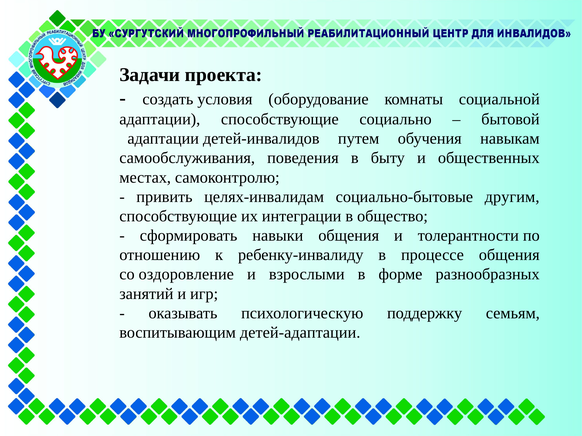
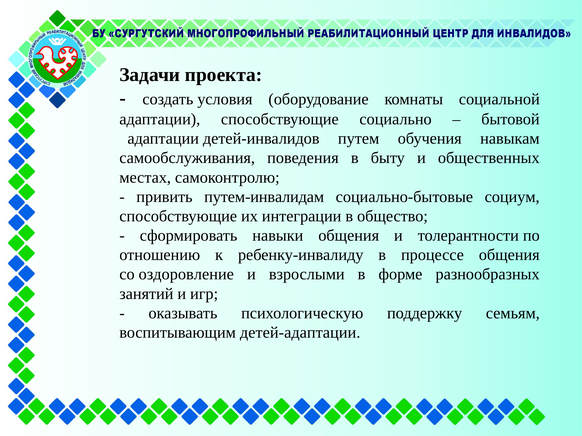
целях-инвалидам: целях-инвалидам -> путем-инвалидам (264, 197)
другим: другим -> социум (512, 197)
